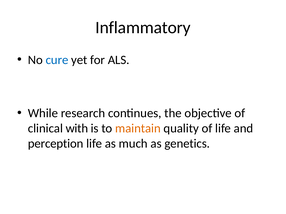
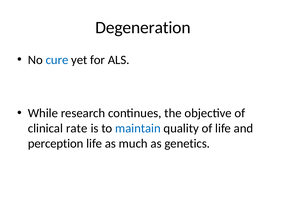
Inflammatory: Inflammatory -> Degeneration (143, 28)
with: with -> rate (77, 129)
maintain colour: orange -> blue (138, 129)
